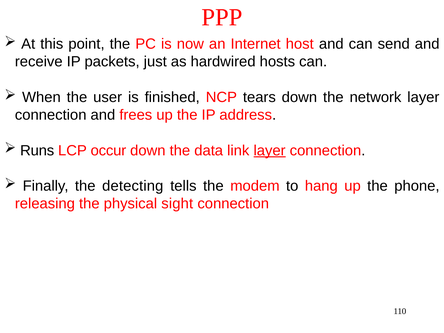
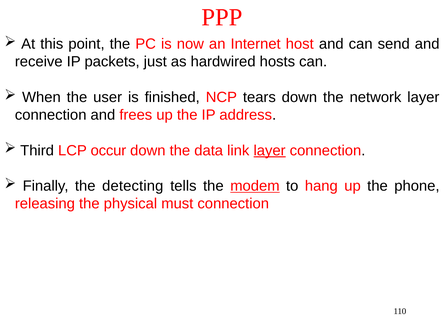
Runs: Runs -> Third (37, 150)
modem underline: none -> present (255, 186)
sight: sight -> must (177, 204)
